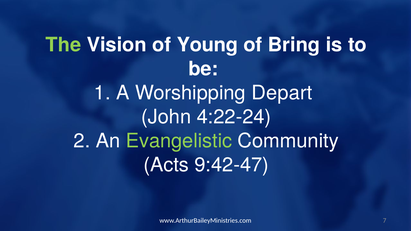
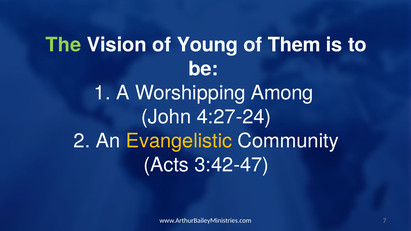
Bring: Bring -> Them (294, 45)
Depart: Depart -> Among (282, 93)
4:22-24: 4:22-24 -> 4:27-24 (234, 117)
Evangelistic colour: light green -> yellow (179, 141)
9:42-47: 9:42-47 -> 3:42-47 (232, 165)
